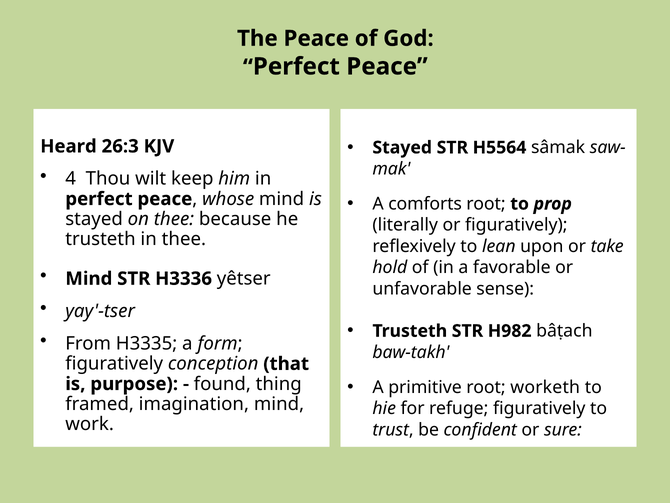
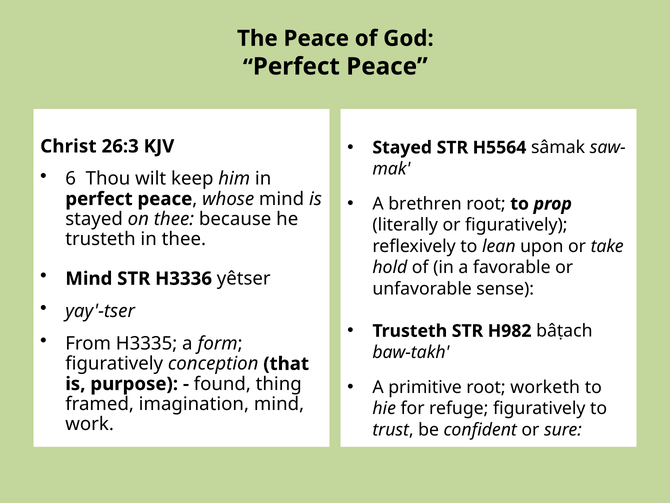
Heard: Heard -> Christ (68, 146)
4: 4 -> 6 (71, 179)
comforts: comforts -> brethren (425, 204)
